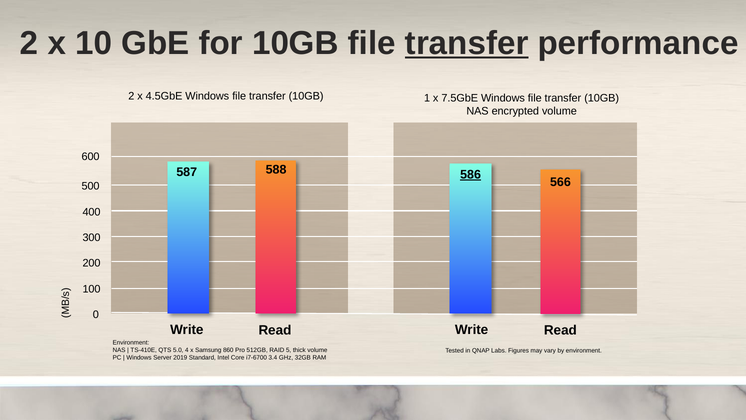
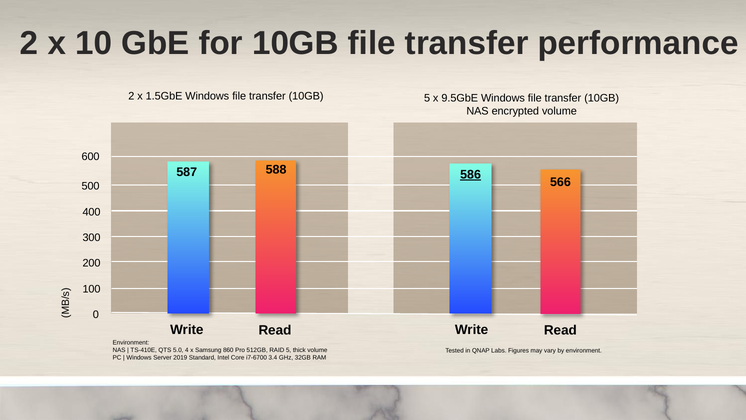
transfer underline: present -> none (467, 43)
4.5GbE: 4.5GbE -> 1.5GbE (164, 96)
10GB 1: 1 -> 5 (427, 98)
7.5GbE: 7.5GbE -> 9.5GbE (460, 98)
